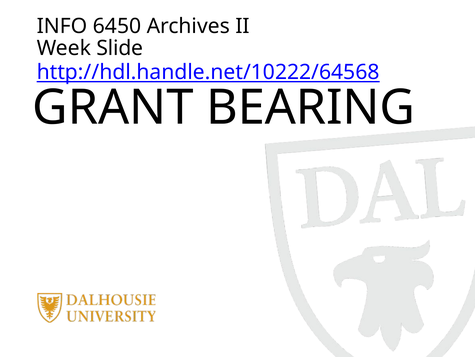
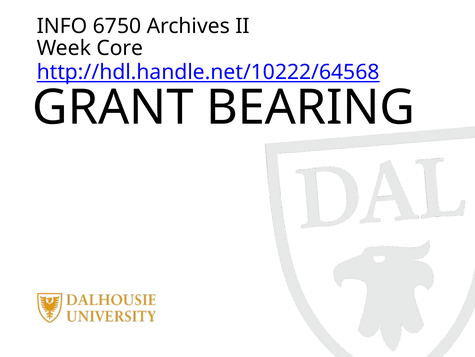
6450: 6450 -> 6750 (117, 26)
Slide: Slide -> Core (120, 48)
